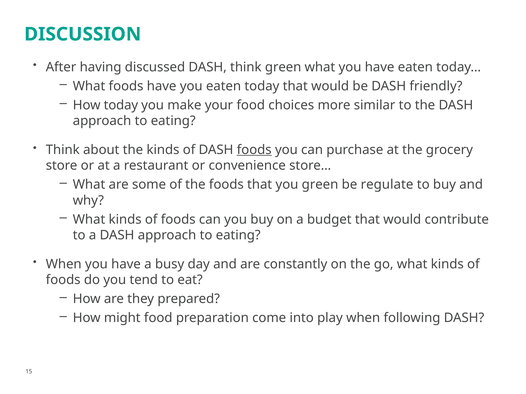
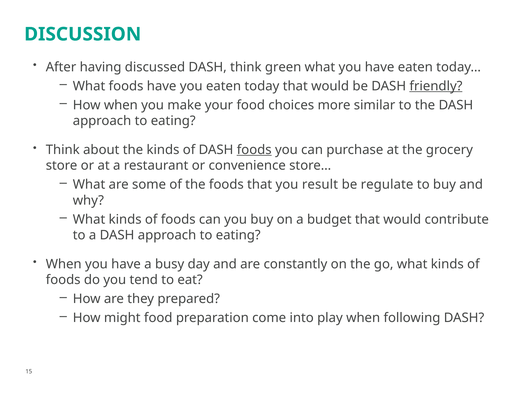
friendly underline: none -> present (436, 86)
How today: today -> when (121, 105)
you green: green -> result (320, 185)
